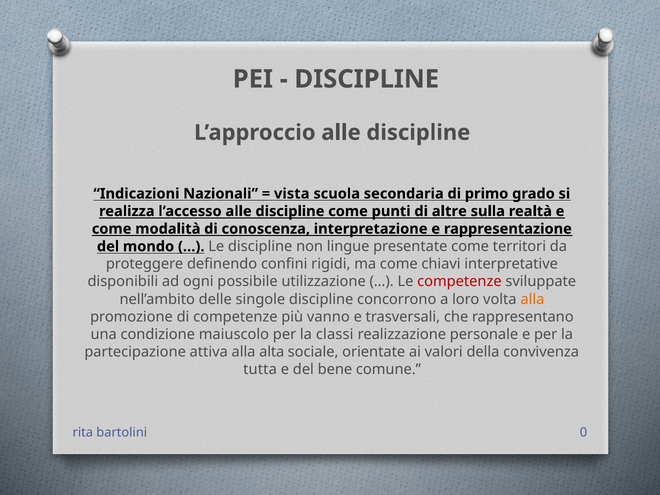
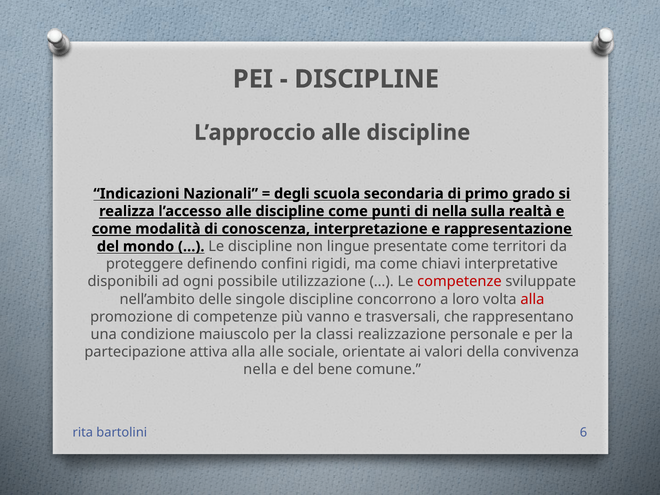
vista: vista -> degli (292, 194)
di altre: altre -> nella (449, 211)
alla colour: orange -> red (532, 299)
alla alta: alta -> alle (272, 352)
tutta: tutta -> nella (260, 370)
0: 0 -> 6 (583, 432)
